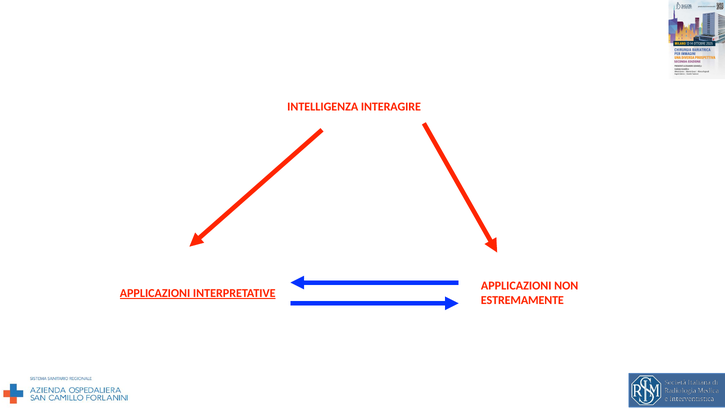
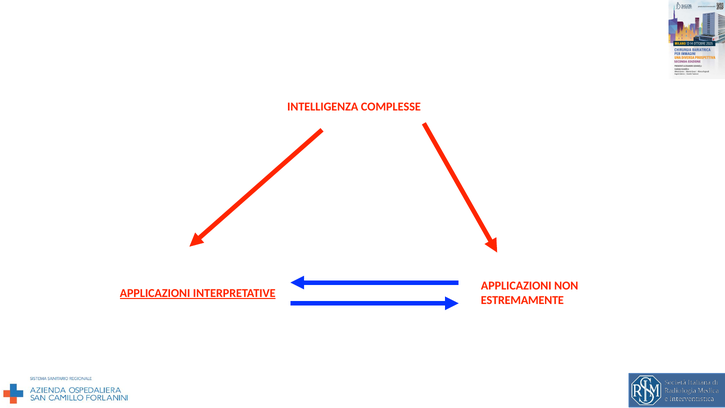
INTERAGIRE: INTERAGIRE -> COMPLESSE (391, 107)
